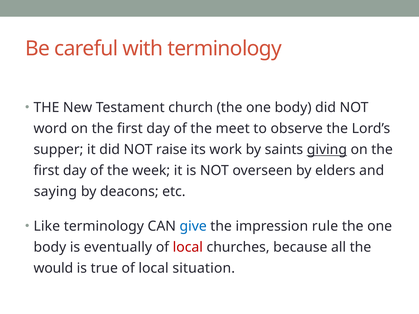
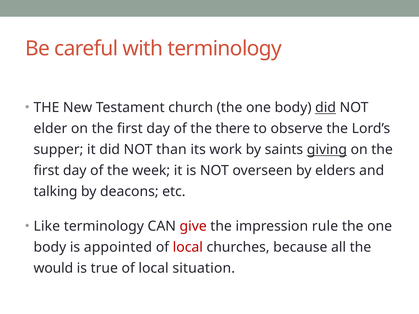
did underline: none -> present (326, 108)
word: word -> elder (50, 129)
meet: meet -> there (233, 129)
raise: raise -> than (171, 150)
saying: saying -> talking (56, 192)
give colour: blue -> red (193, 227)
eventually: eventually -> appointed (118, 247)
